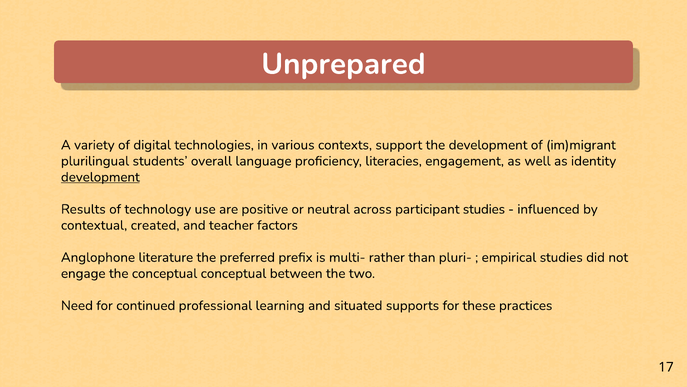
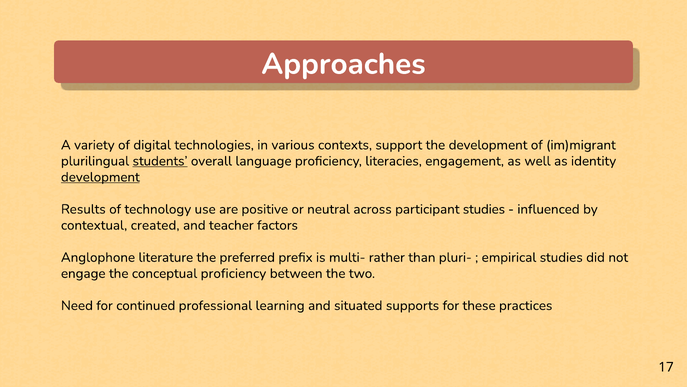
Unprepared: Unprepared -> Approaches (343, 64)
students underline: none -> present (160, 161)
conceptual conceptual: conceptual -> proficiency (233, 273)
